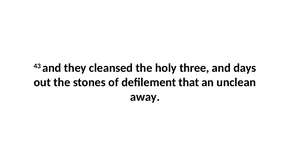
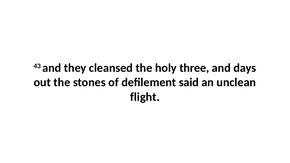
that: that -> said (189, 82)
away: away -> flight (145, 97)
